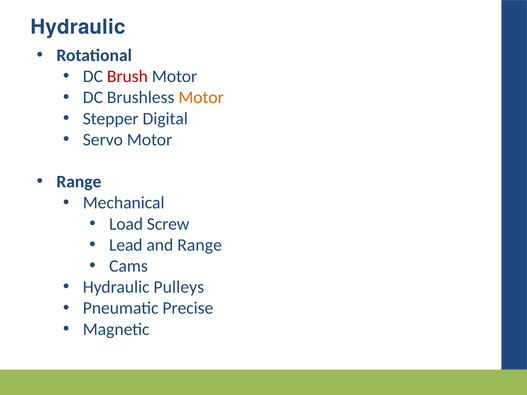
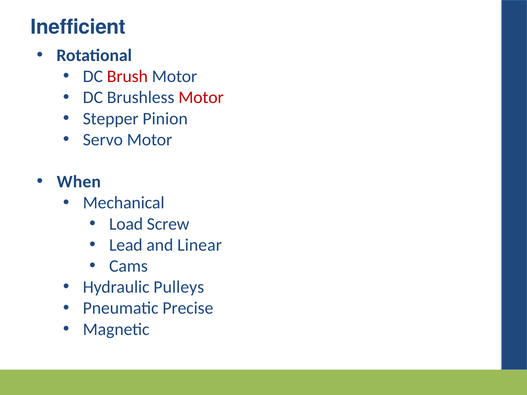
Hydraulic: Hydraulic -> Inefficient (78, 27)
Motor colour: orange -> red (201, 98)
Digital: Digital -> Pinion (165, 119)
Range: Range -> When (79, 182)
and Range: Range -> Linear (200, 245)
